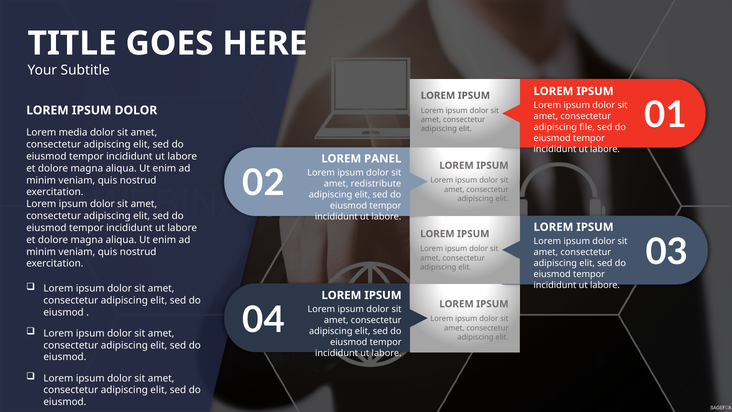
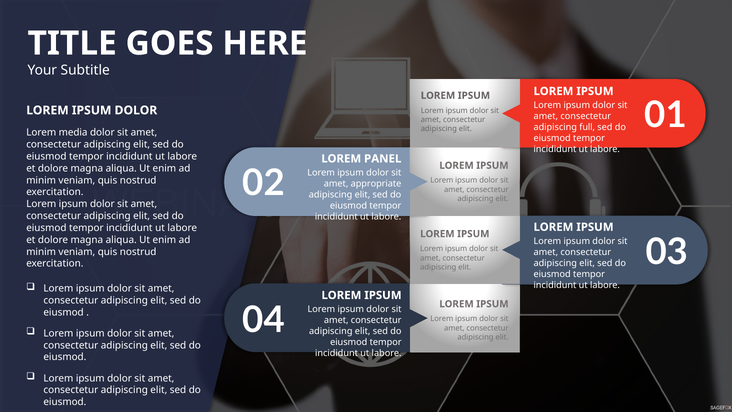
file: file -> full (587, 127)
redistribute: redistribute -> appropriate (376, 184)
